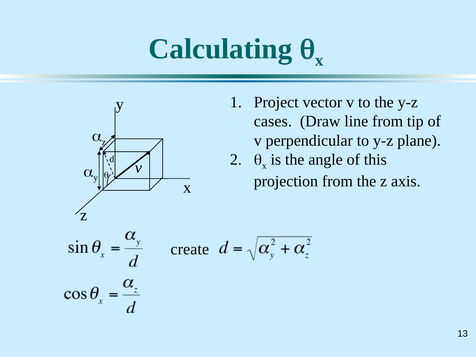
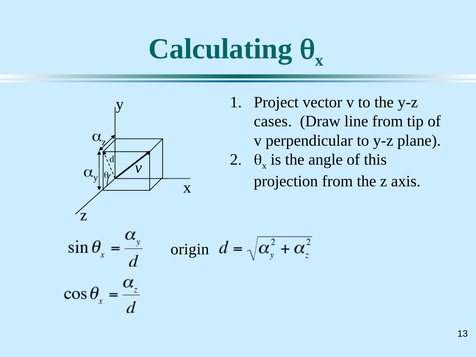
create: create -> origin (190, 249)
